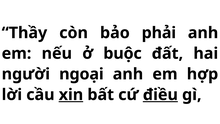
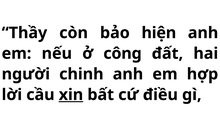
phải: phải -> hiện (159, 33)
buộc: buộc -> công (123, 53)
ngoại: ngoại -> chinh (81, 74)
điều underline: present -> none (160, 95)
